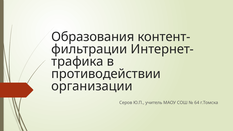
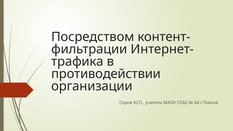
Образования: Образования -> Посредством (93, 37)
